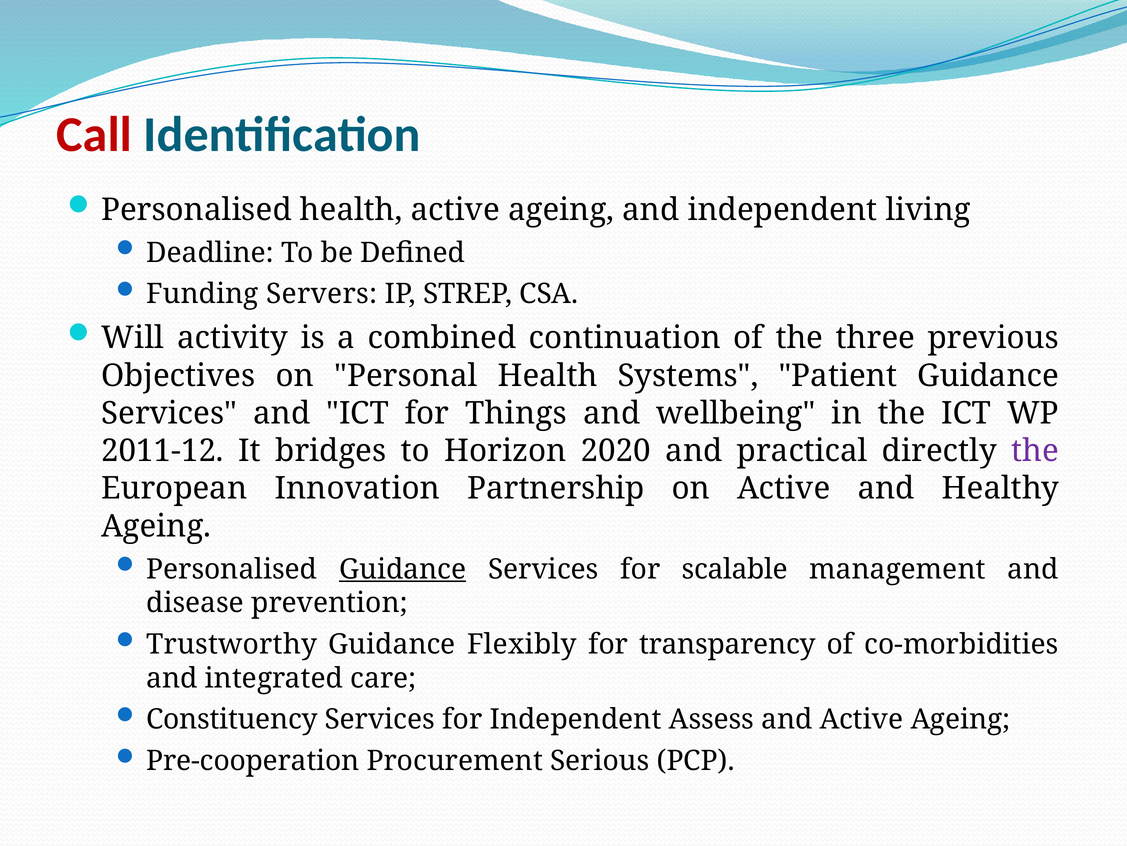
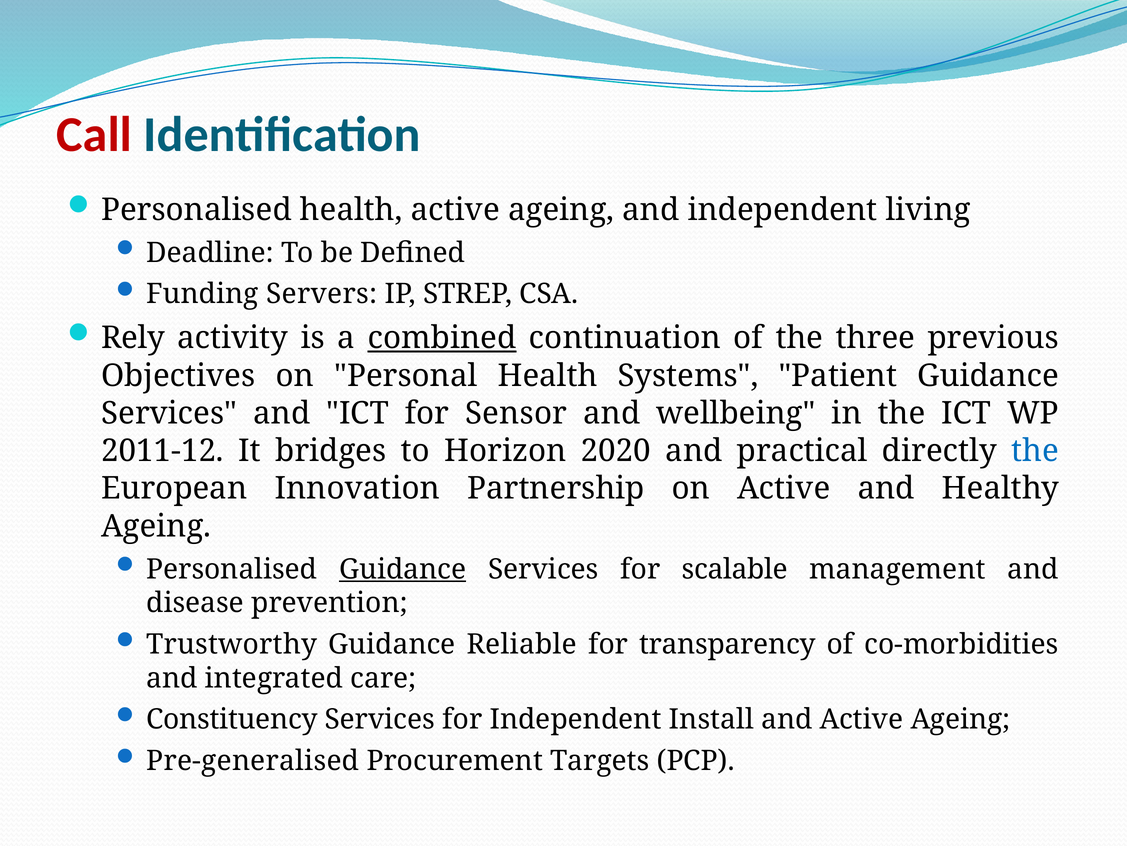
Will: Will -> Rely (133, 338)
combined underline: none -> present (442, 338)
Things: Things -> Sensor (516, 413)
the colour: purple -> blue (1035, 451)
Flexibly: Flexibly -> Reliable (522, 644)
Assess: Assess -> Install (711, 719)
Pre-cooperation: Pre-cooperation -> Pre-generalised (253, 760)
Serious: Serious -> Targets (600, 760)
